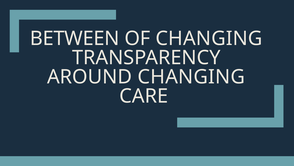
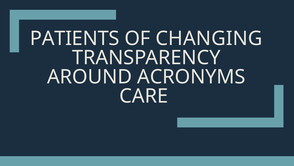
BETWEEN: BETWEEN -> PATIENTS (75, 38)
AROUND CHANGING: CHANGING -> ACRONYMS (191, 77)
